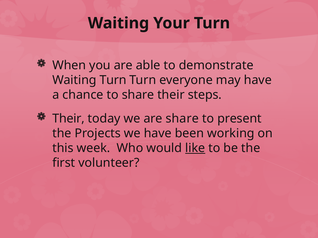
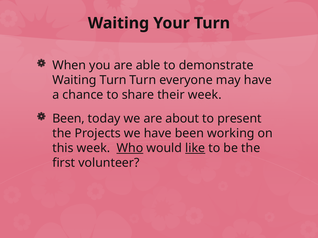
their steps: steps -> week (205, 95)
Their: Their -> Been (68, 119)
are share: share -> about (182, 119)
Who underline: none -> present (130, 148)
